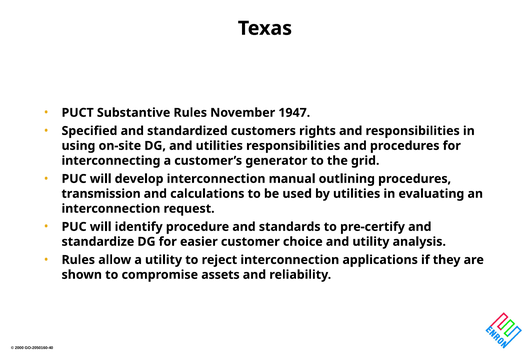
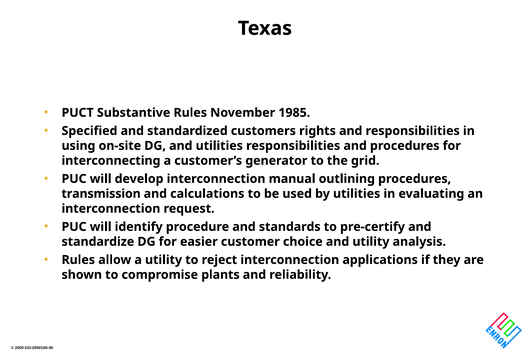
1947: 1947 -> 1985 (294, 113)
assets: assets -> plants (220, 275)
